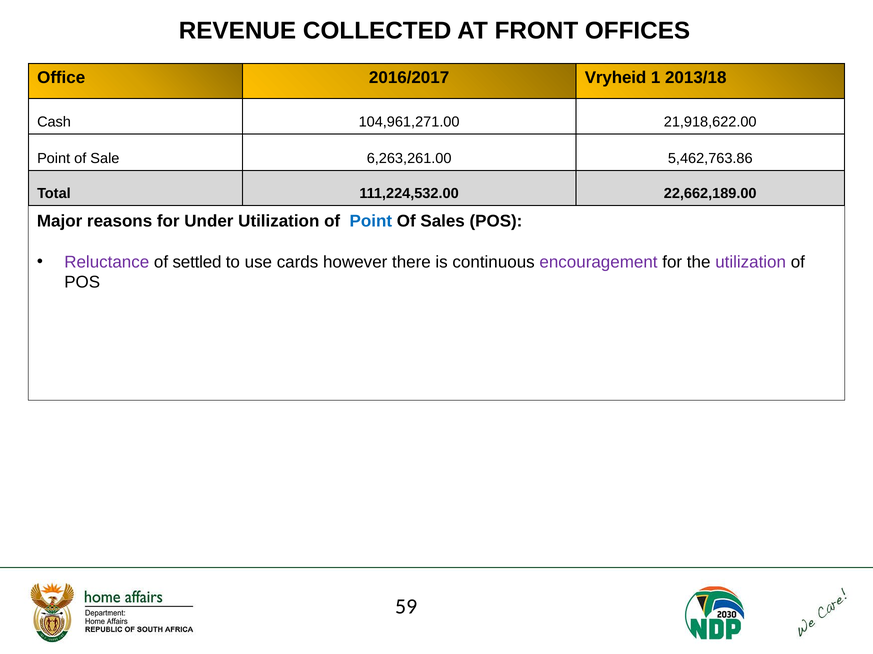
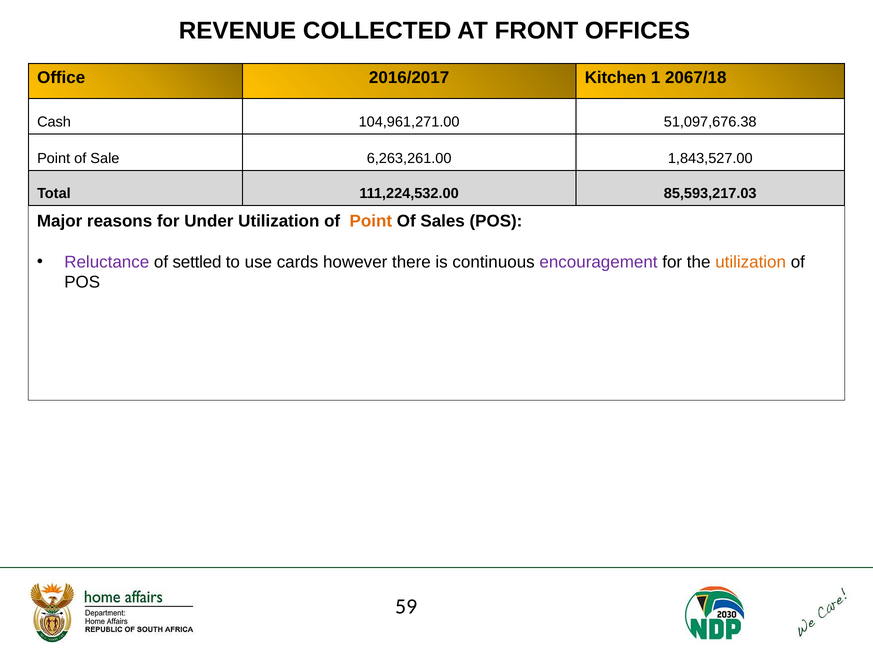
Vryheid: Vryheid -> Kitchen (616, 78)
2013/18: 2013/18 -> 2067/18 (696, 78)
21,918,622.00: 21,918,622.00 -> 51,097,676.38 (710, 122)
5,462,763.86: 5,462,763.86 -> 1,843,527.00 (710, 159)
22,662,189.00: 22,662,189.00 -> 85,593,217.03 (710, 194)
Point colour: blue -> orange (371, 221)
utilization colour: purple -> orange (751, 262)
